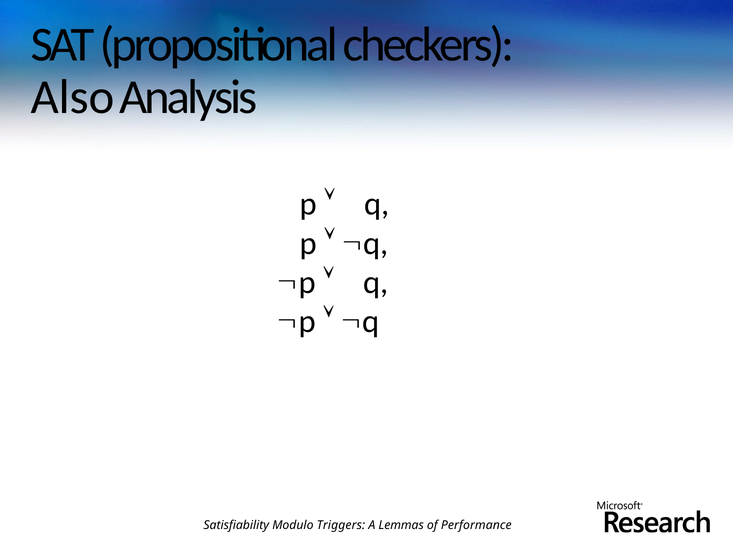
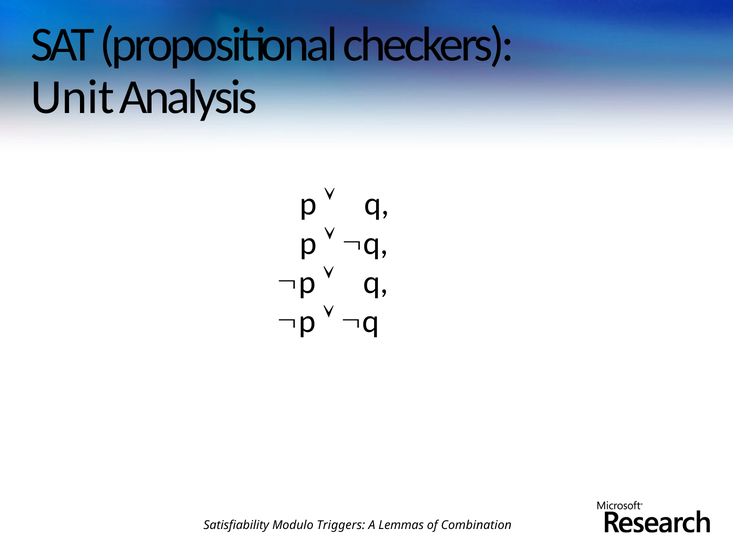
Also: Also -> Unit (72, 97)
Performance: Performance -> Combination (476, 525)
